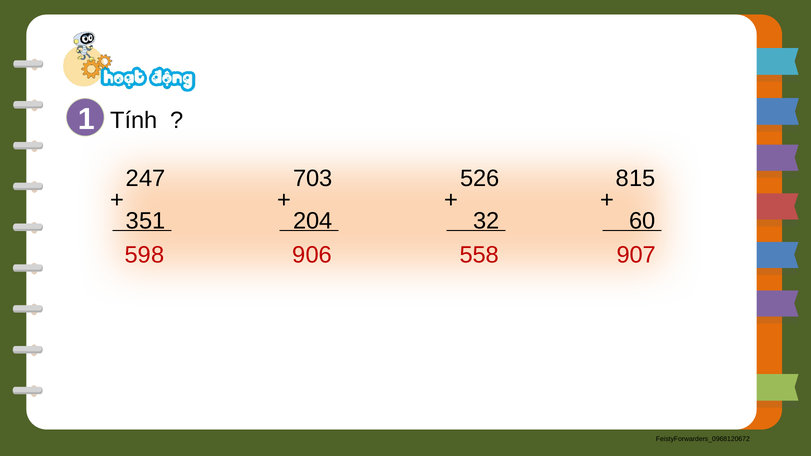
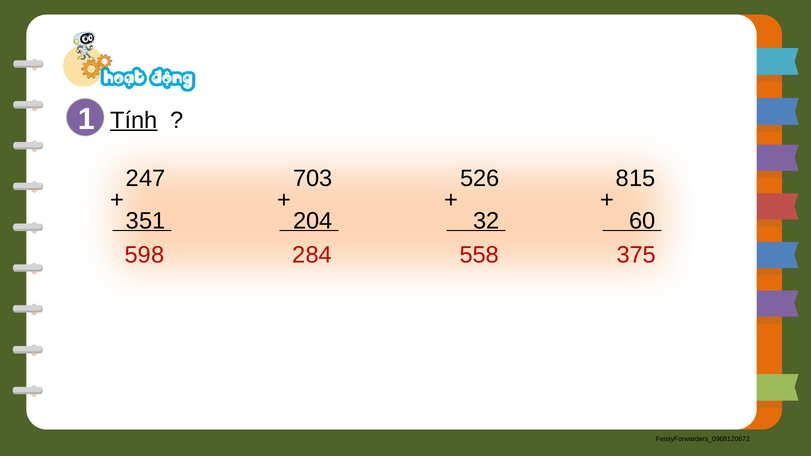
Tính underline: none -> present (134, 120)
906: 906 -> 284 (312, 255)
907: 907 -> 375 (636, 255)
